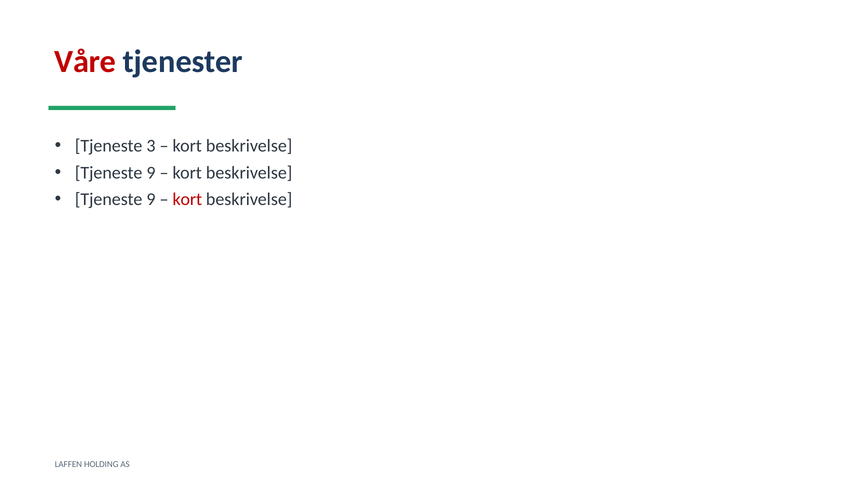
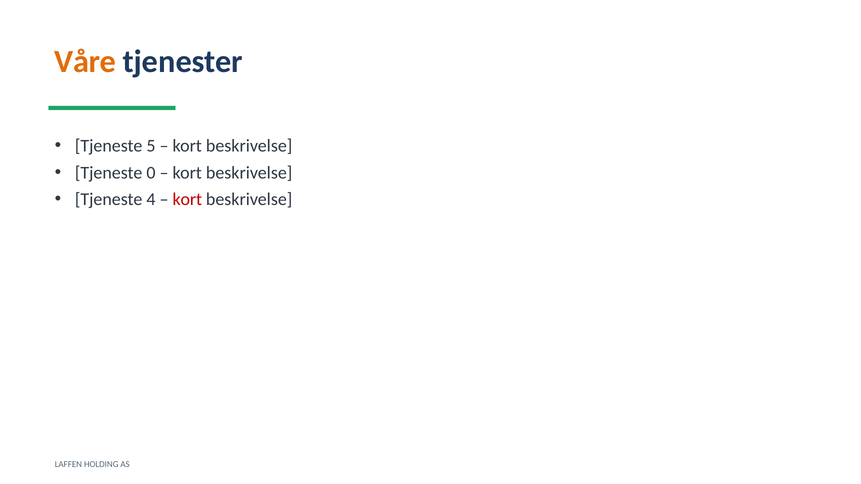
Våre colour: red -> orange (85, 61)
3: 3 -> 5 (151, 146)
9: 9 -> 0 (151, 173)
9: 9 -> 4 (151, 200)
